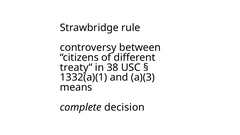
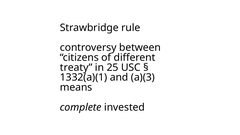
38: 38 -> 25 (112, 67)
decision: decision -> invested (125, 107)
